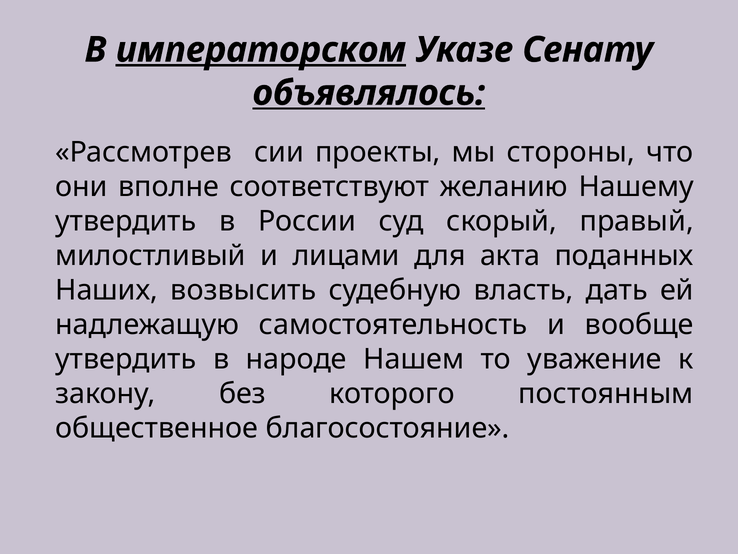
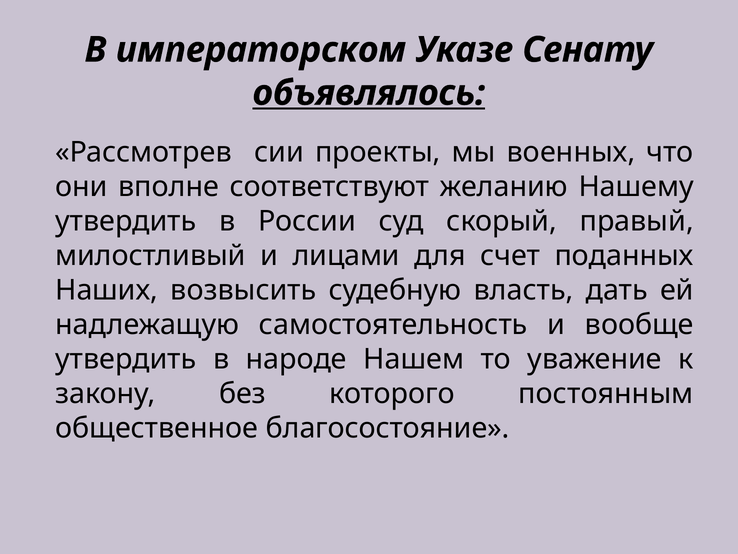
императорском underline: present -> none (261, 50)
стороны: стороны -> военных (571, 152)
акта: акта -> счет (510, 255)
